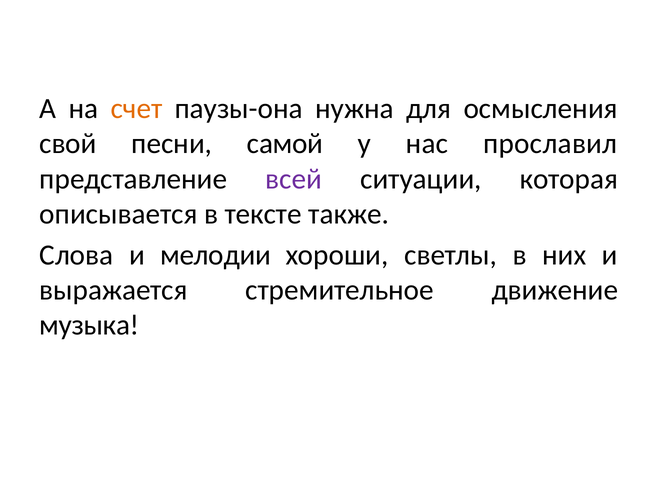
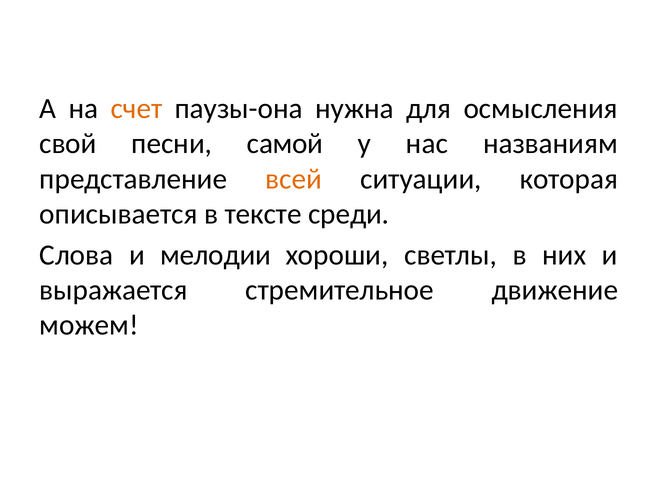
прославил: прославил -> названиям (550, 144)
всей colour: purple -> orange (294, 179)
также: также -> среди (349, 214)
музыка: музыка -> можем (89, 325)
